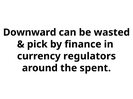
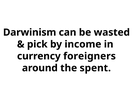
Downward: Downward -> Darwinism (30, 33)
finance: finance -> income (83, 45)
regulators: regulators -> foreigners (90, 57)
